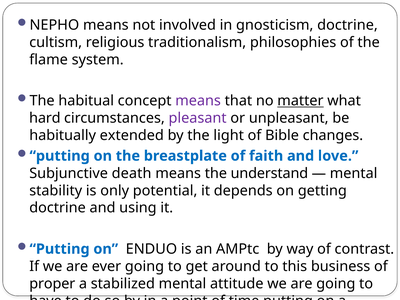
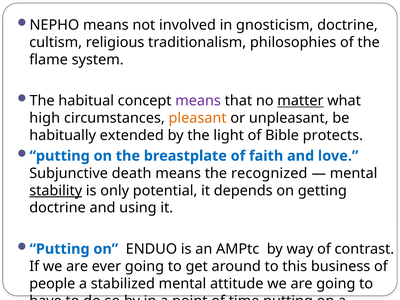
hard: hard -> high (45, 118)
pleasant colour: purple -> orange (198, 118)
changes: changes -> protects (333, 135)
understand: understand -> recognized (269, 173)
stability underline: none -> present (56, 191)
proper: proper -> people (52, 284)
